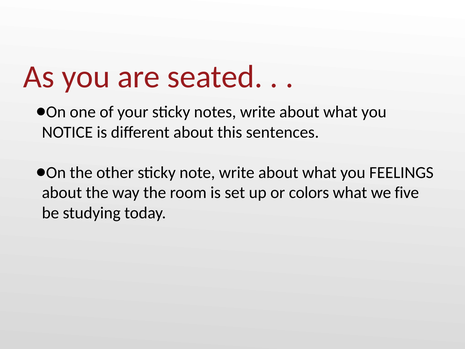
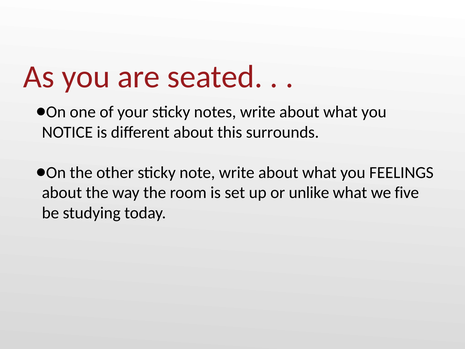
sentences: sentences -> surrounds (282, 132)
colors: colors -> unlike (309, 193)
